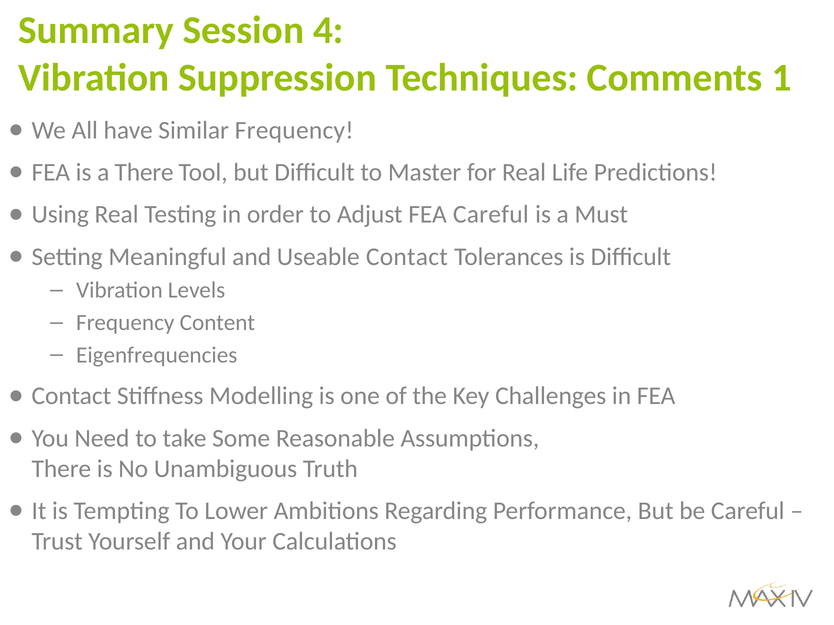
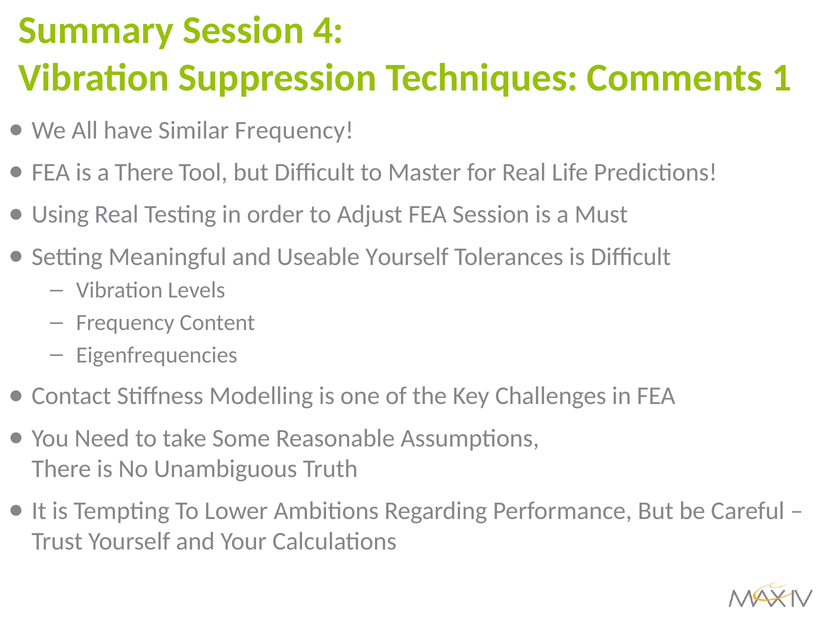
FEA Careful: Careful -> Session (491, 215)
Useable Contact: Contact -> Yourself (407, 257)
